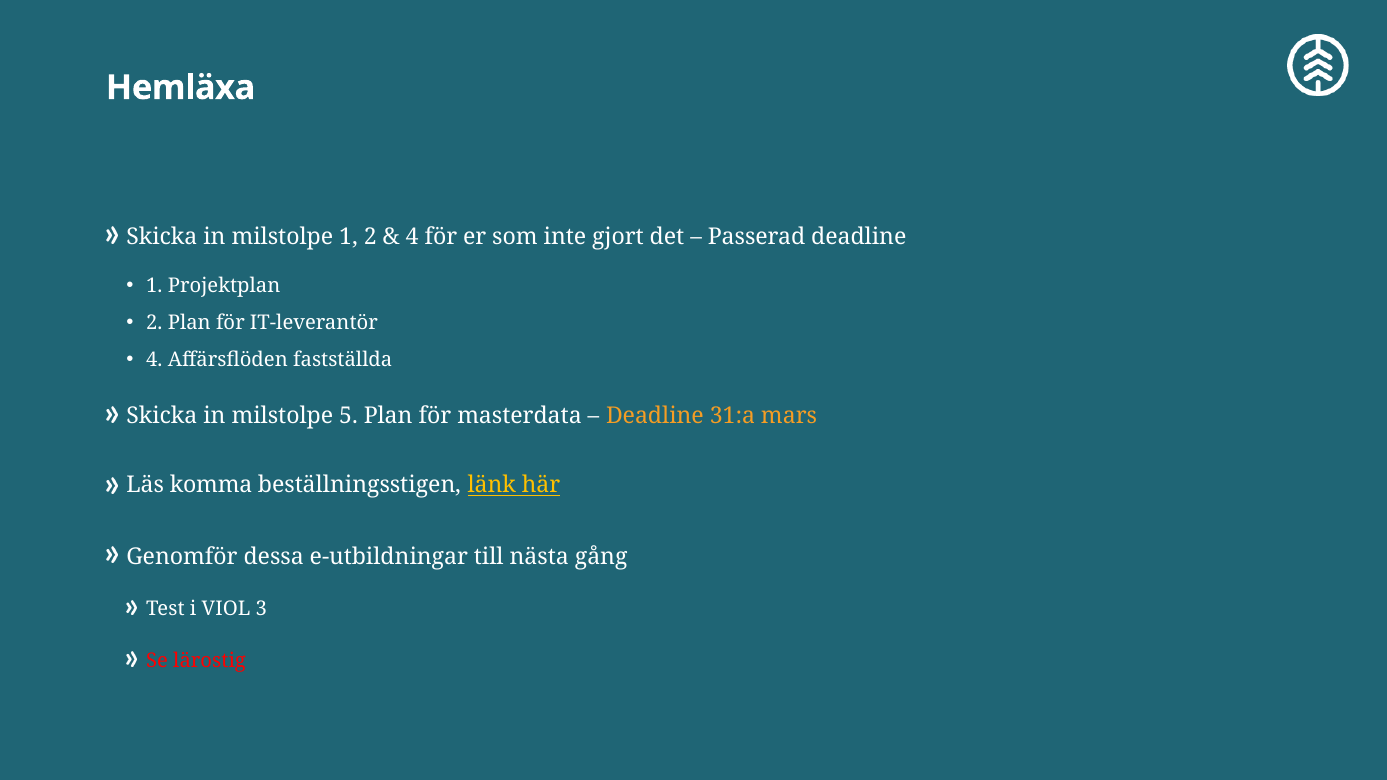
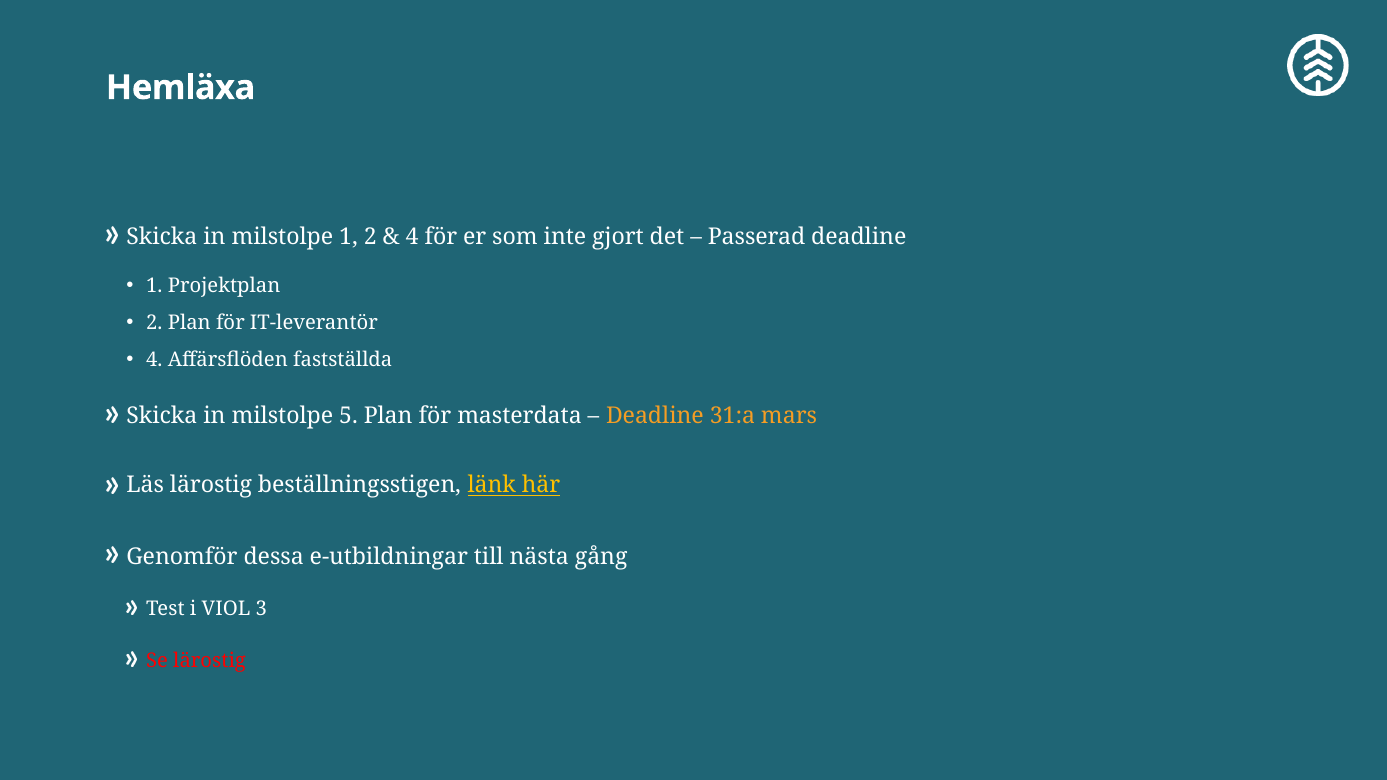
Läs komma: komma -> lärostig (211, 485)
